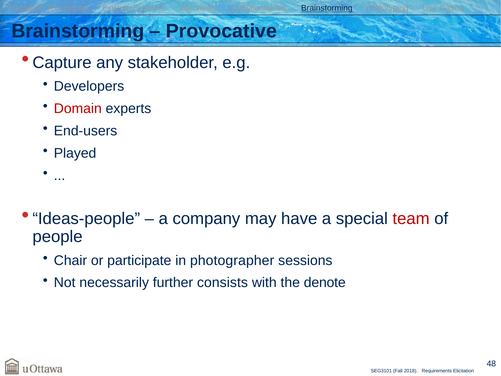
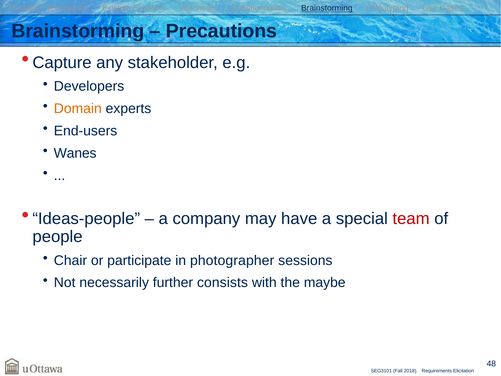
Provocative: Provocative -> Precautions (221, 31)
Domain colour: red -> orange (78, 109)
Played: Played -> Wanes (75, 153)
denote: denote -> maybe (325, 283)
